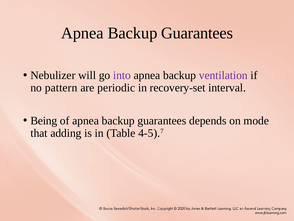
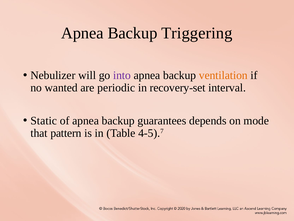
Guarantees: Guarantees -> Triggering (197, 33)
ventilation colour: purple -> orange (223, 75)
pattern: pattern -> wanted (61, 88)
Being: Being -> Static (44, 120)
adding: adding -> pattern (66, 133)
